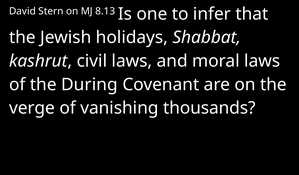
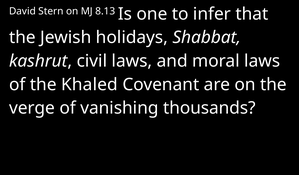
During: During -> Khaled (89, 85)
